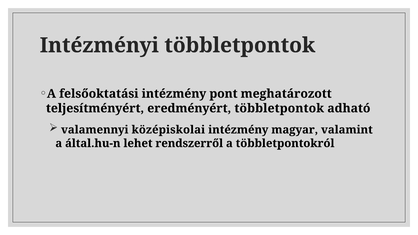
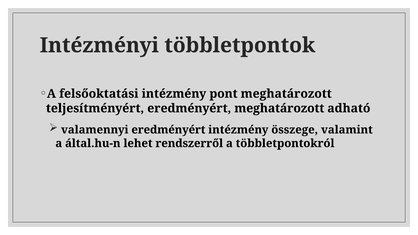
eredményért többletpontok: többletpontok -> meghatározott (279, 108)
valamennyi középiskolai: középiskolai -> eredményért (168, 130)
magyar: magyar -> összege (295, 130)
